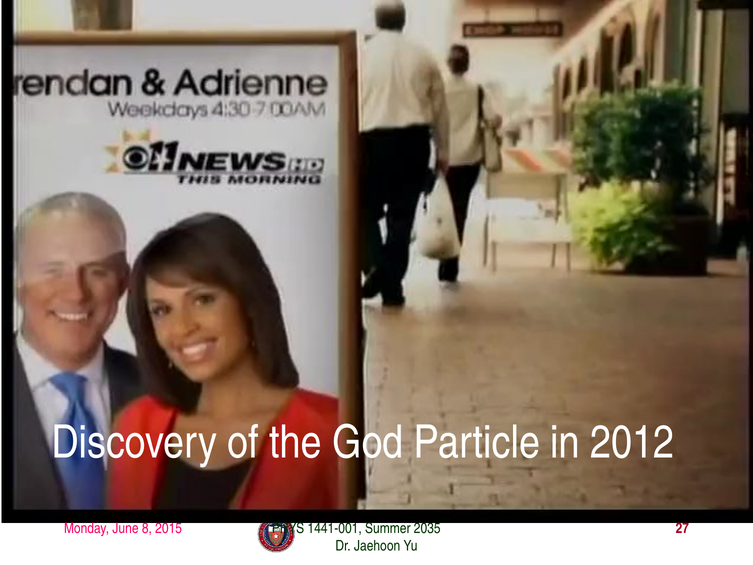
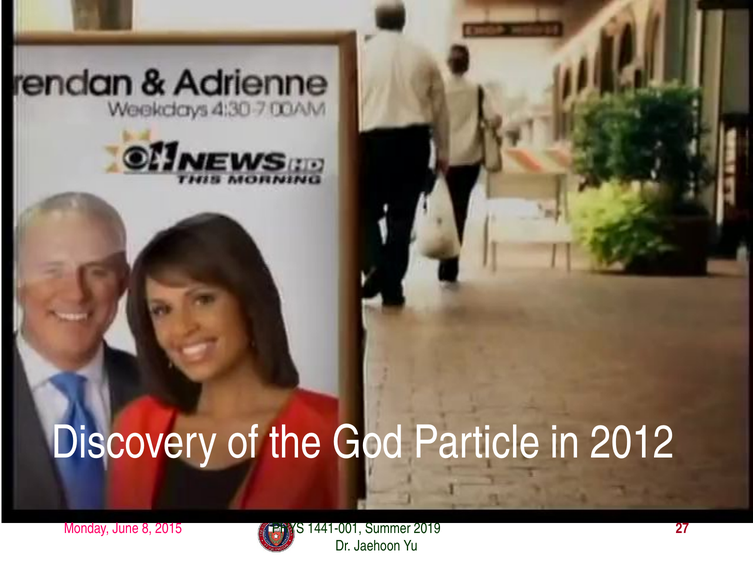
2035: 2035 -> 2019 (427, 528)
